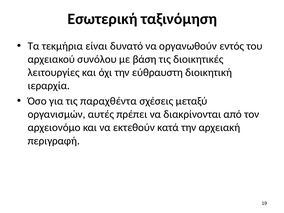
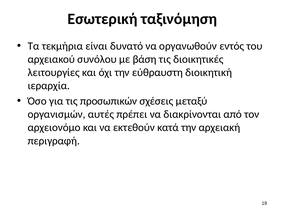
παραχθέντα: παραχθέντα -> προσωπικών (109, 101)
